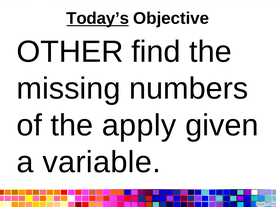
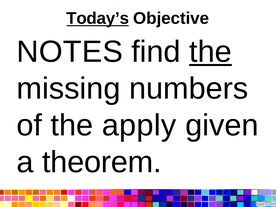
OTHER: OTHER -> NOTES (70, 52)
the underline: none -> present (210, 52)
variable: variable -> theorem (102, 162)
